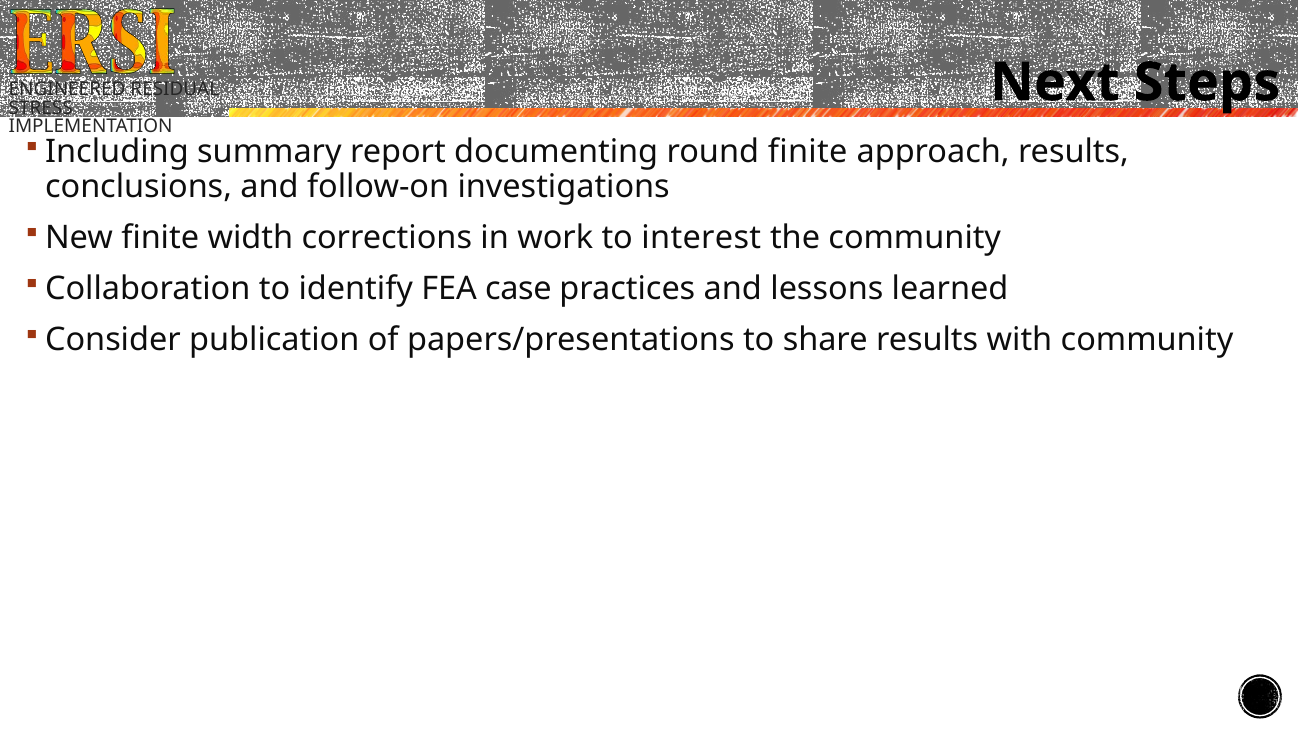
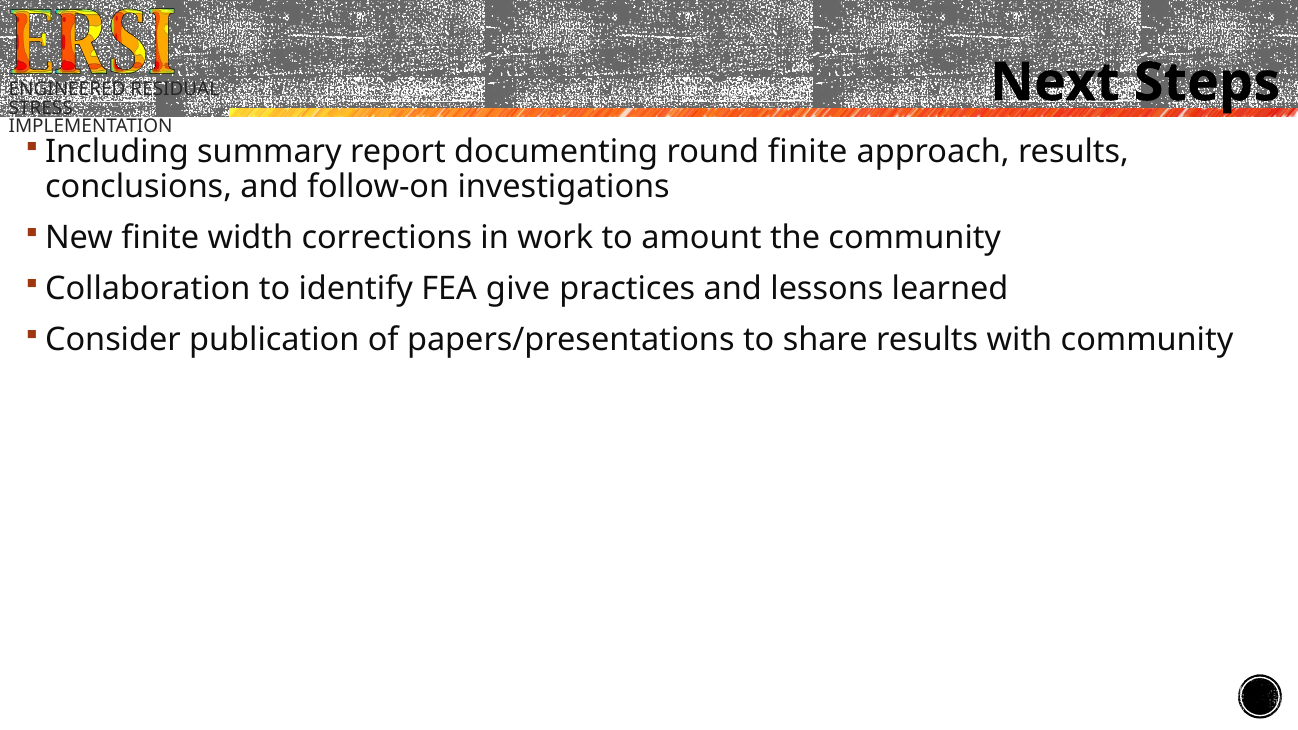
interest: interest -> amount (701, 238)
case: case -> give (518, 289)
